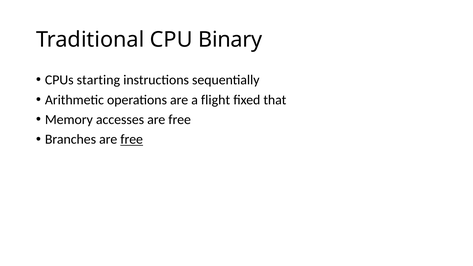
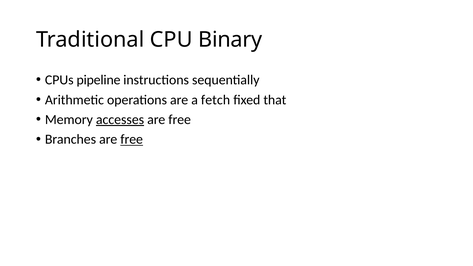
starting: starting -> pipeline (98, 80)
flight: flight -> fetch (216, 100)
accesses underline: none -> present (120, 120)
